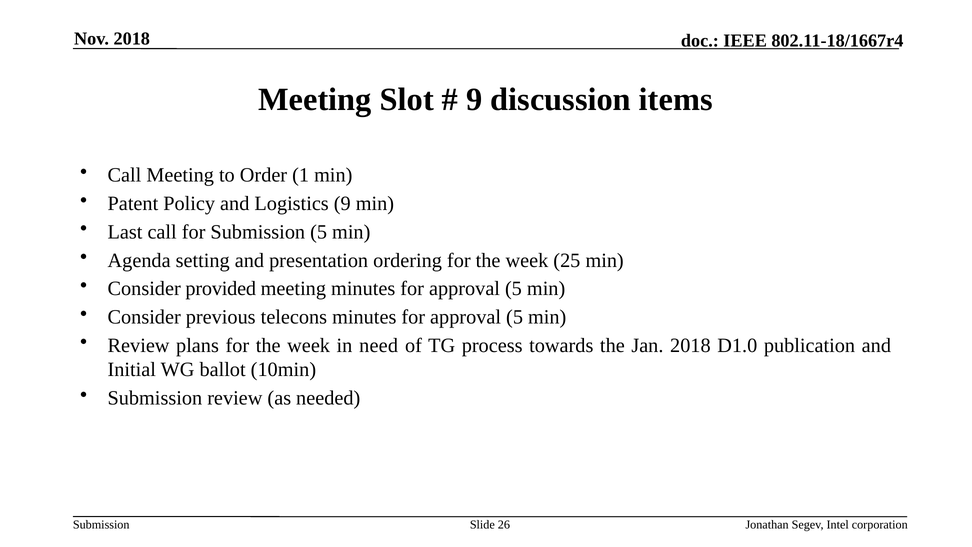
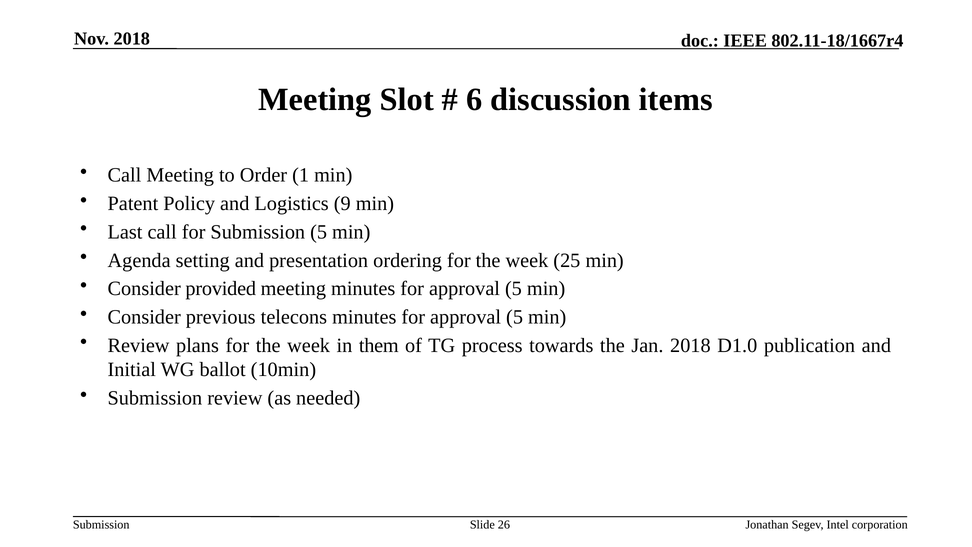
9: 9 -> 6 (474, 99)
need: need -> them (379, 345)
